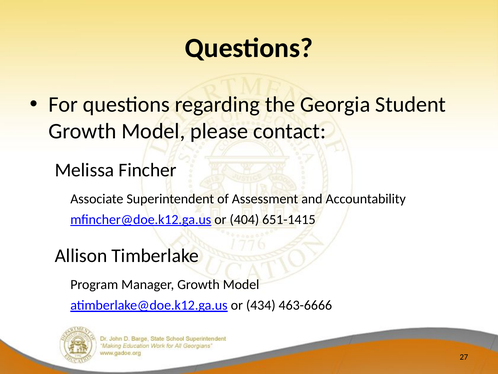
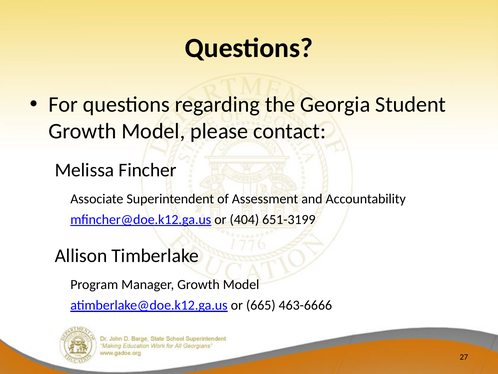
651-1415: 651-1415 -> 651-3199 (289, 219)
434: 434 -> 665 (261, 305)
